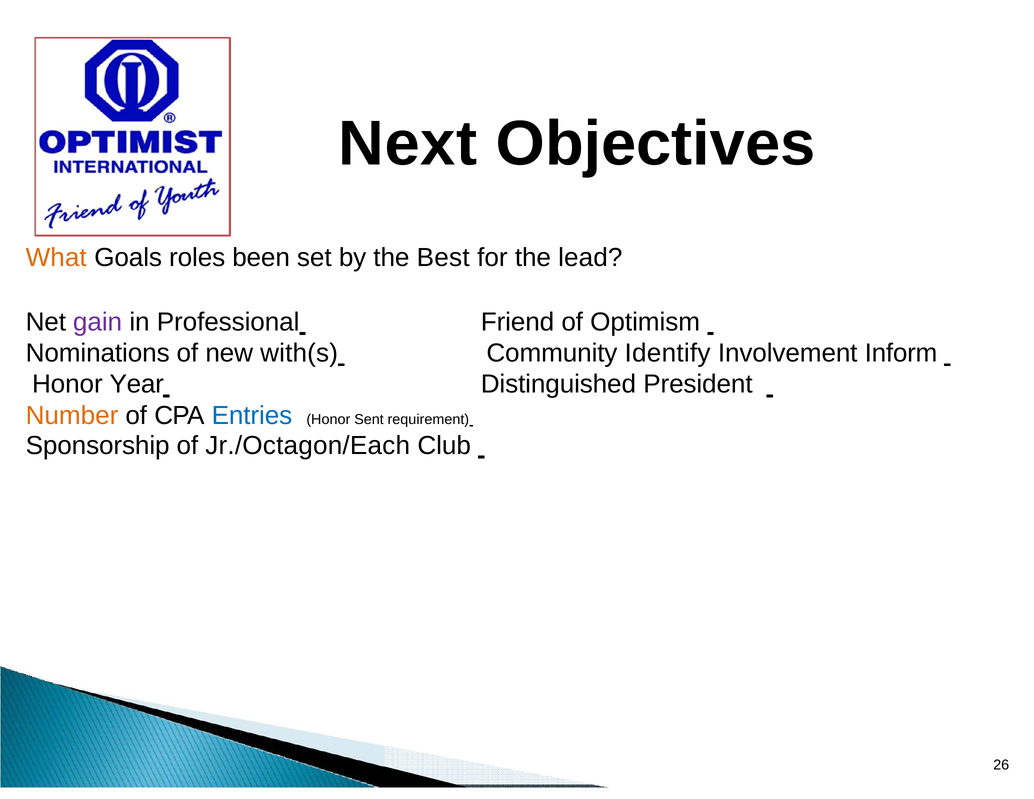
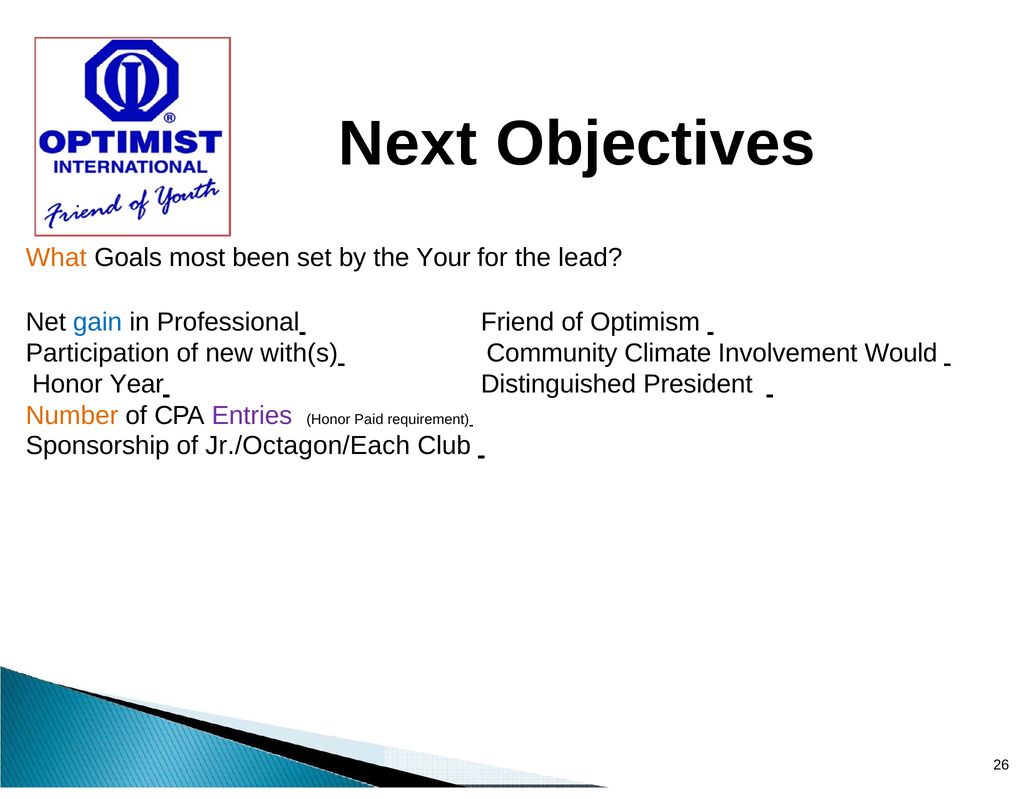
roles: roles -> most (197, 258)
Best: Best -> Your (443, 258)
gain colour: purple -> blue (98, 322)
Nominations: Nominations -> Participation (98, 353)
Identify: Identify -> Climate (668, 353)
Inform: Inform -> Would (901, 353)
Entries colour: blue -> purple (252, 415)
Sent: Sent -> Paid (369, 419)
